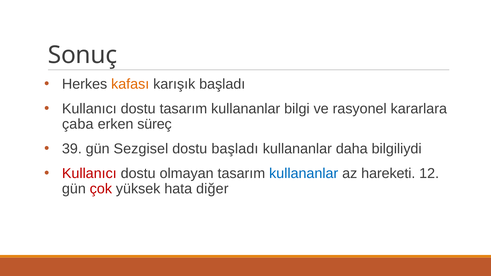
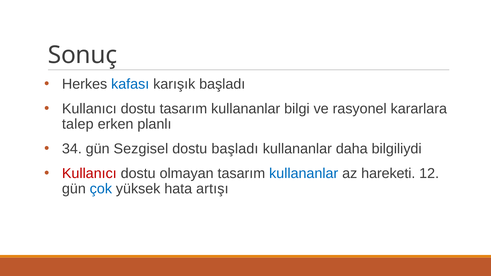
kafası colour: orange -> blue (130, 84)
çaba: çaba -> talep (78, 124)
süreç: süreç -> planlı (154, 124)
39: 39 -> 34 (72, 149)
çok colour: red -> blue (101, 189)
diğer: diğer -> artışı (212, 189)
